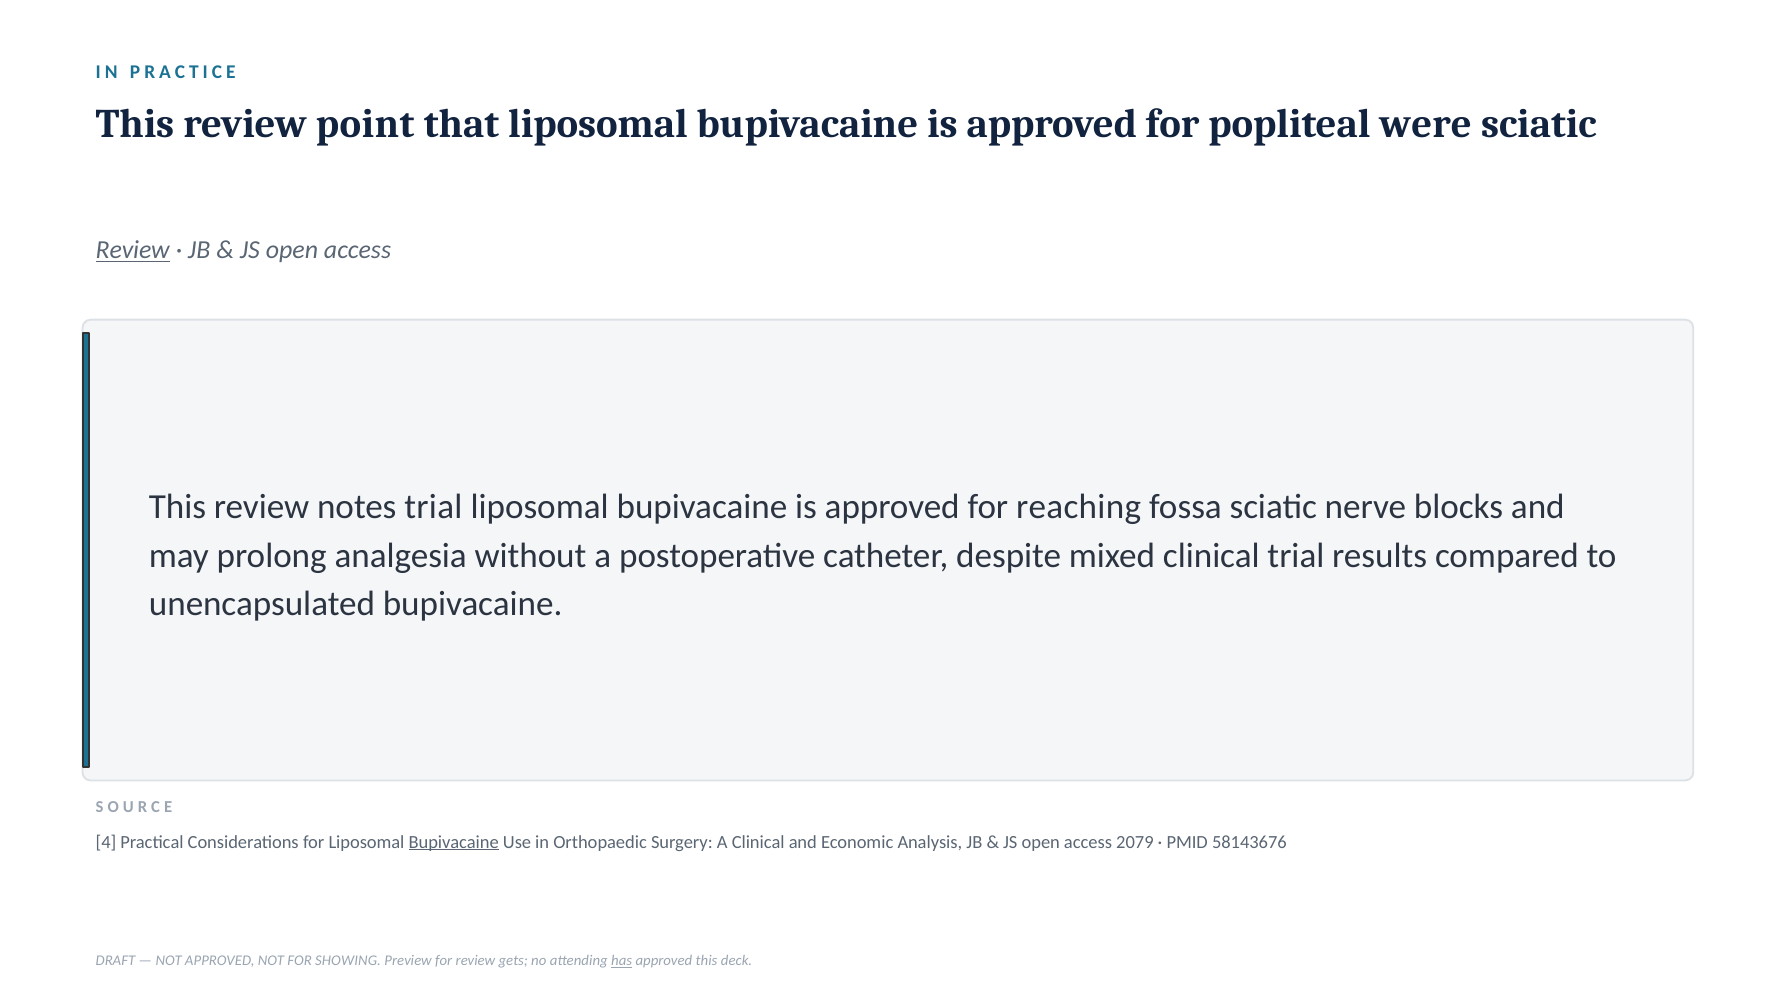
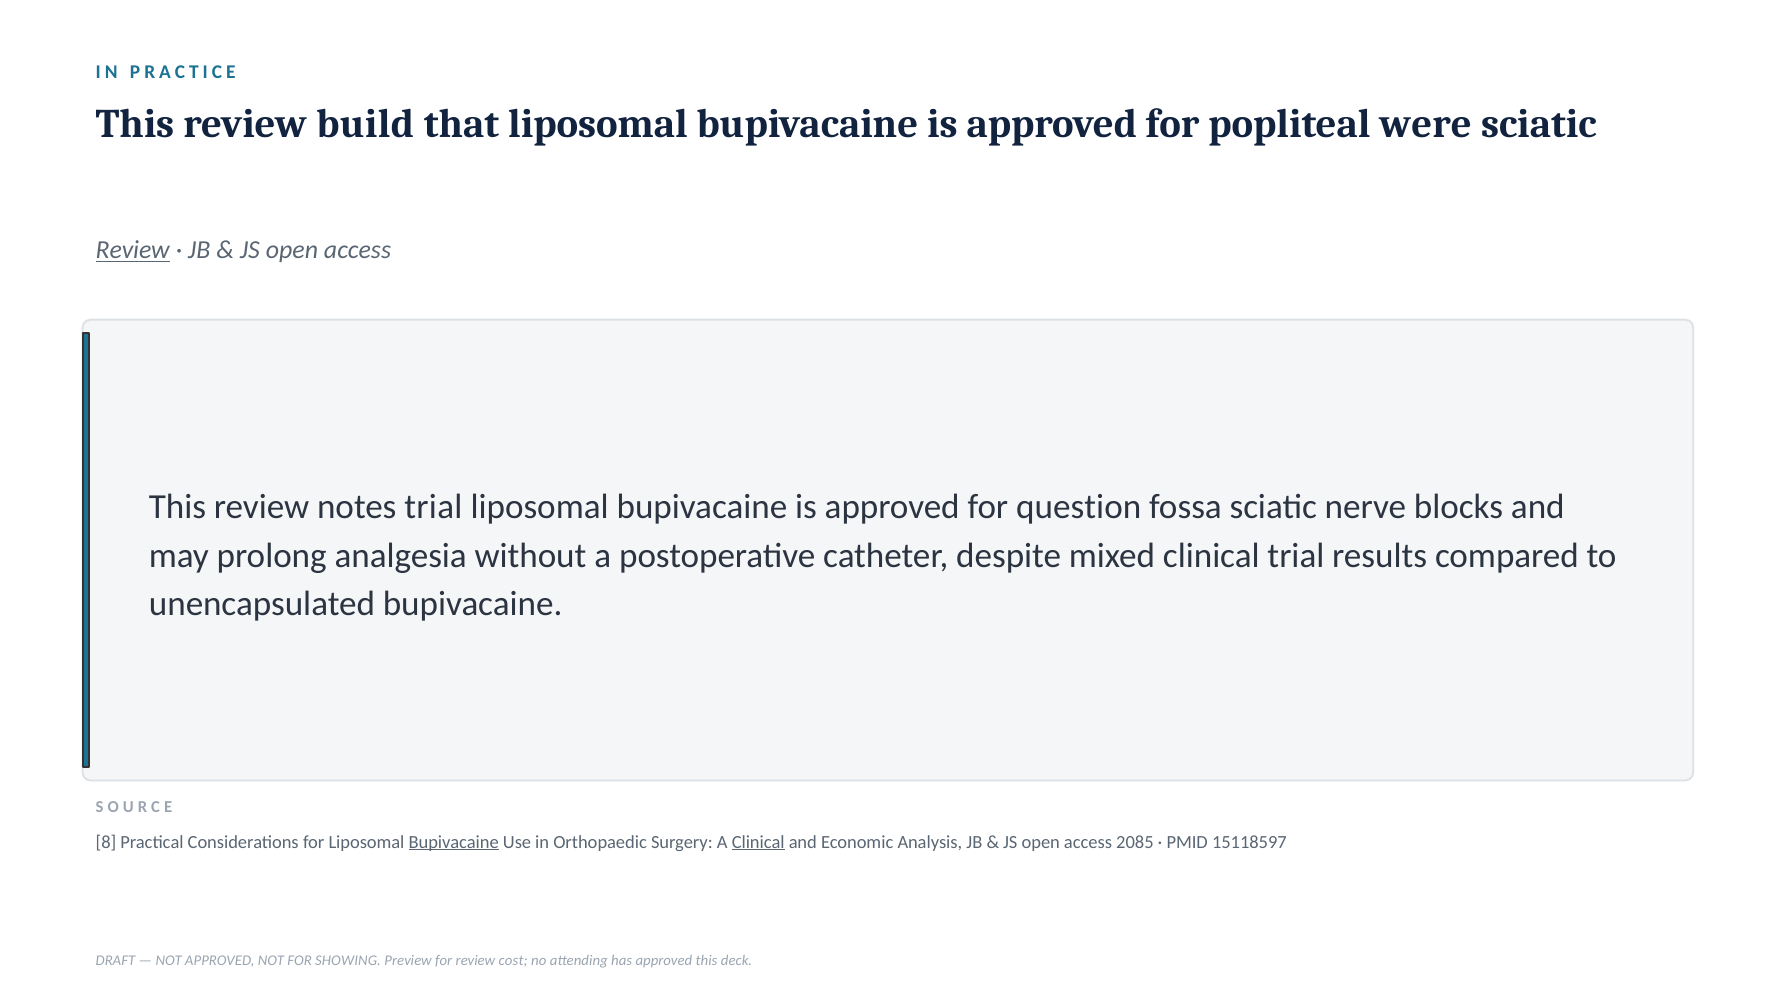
point: point -> build (365, 124)
reaching: reaching -> question (1079, 507)
4: 4 -> 8 (106, 842)
Clinical underline: none -> present (758, 842)
2079: 2079 -> 2085 (1135, 842)
58143676: 58143676 -> 15118597 (1249, 842)
gets: gets -> cost (513, 961)
has underline: present -> none (622, 961)
